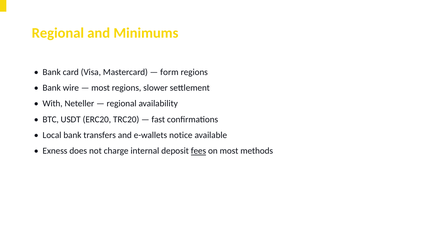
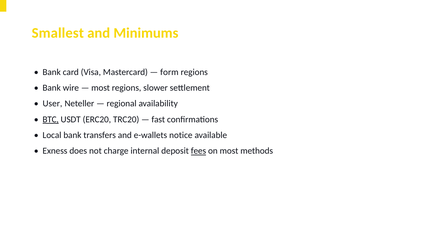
Regional: Regional -> Smallest (58, 33)
With: With -> User (52, 104)
BTC underline: none -> present (51, 119)
